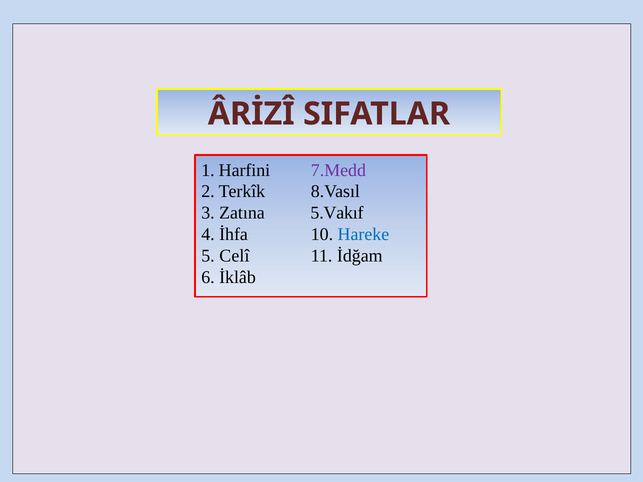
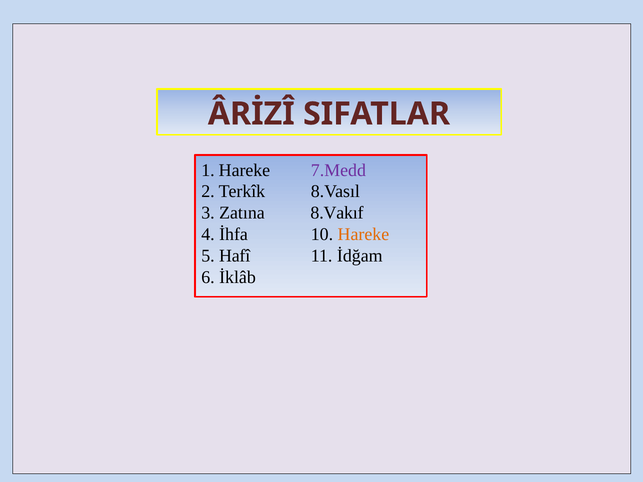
1 Harfini: Harfini -> Hareke (244, 170)
5.Vakıf: 5.Vakıf -> 8.Vakıf (337, 213)
Hareke colour: blue -> orange (363, 235)
Celî: Celî -> Hafî (235, 256)
